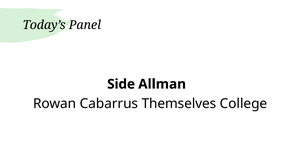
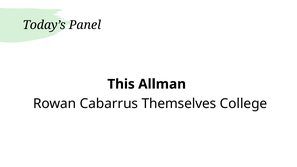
Side: Side -> This (121, 84)
